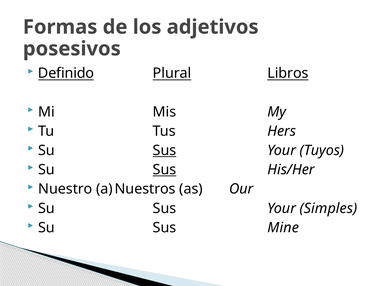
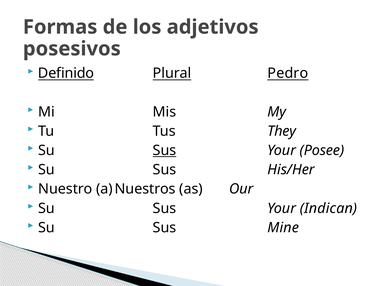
Libros: Libros -> Pedro (288, 73)
Hers: Hers -> They (282, 131)
Tuyos: Tuyos -> Posee (322, 151)
Sus underline: present -> none (165, 170)
Simples: Simples -> Indican (328, 209)
